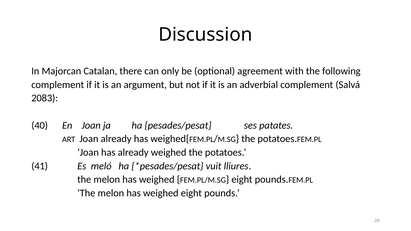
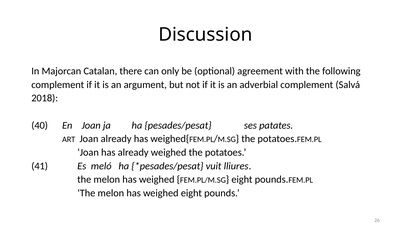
2083: 2083 -> 2018 (45, 98)
